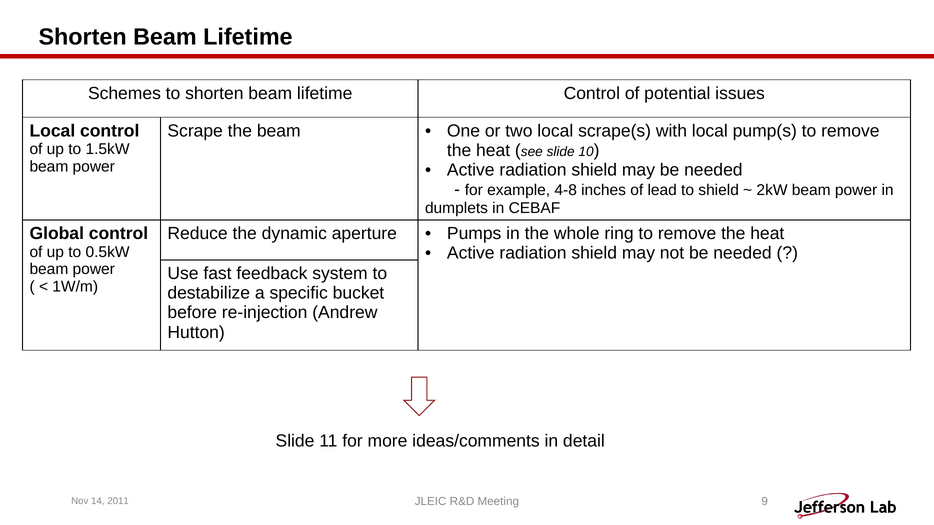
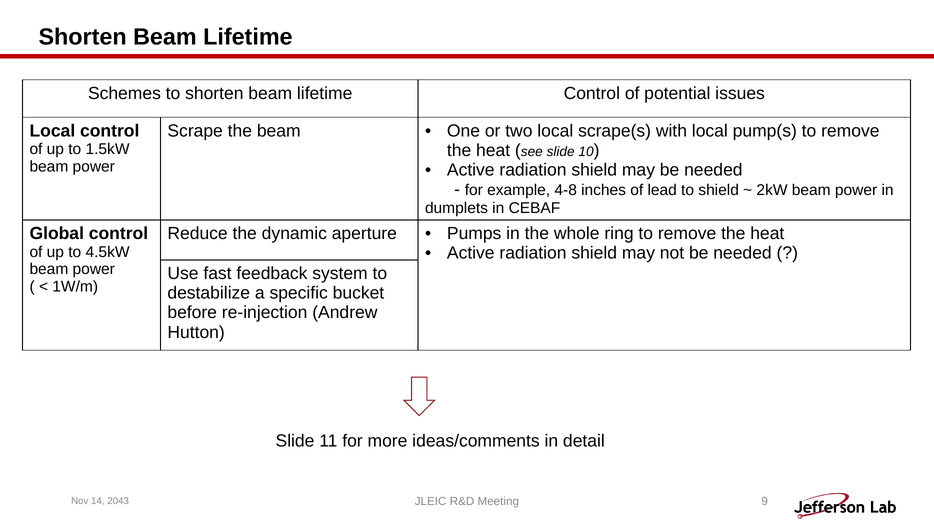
0.5kW: 0.5kW -> 4.5kW (108, 252)
2011: 2011 -> 2043 (118, 502)
